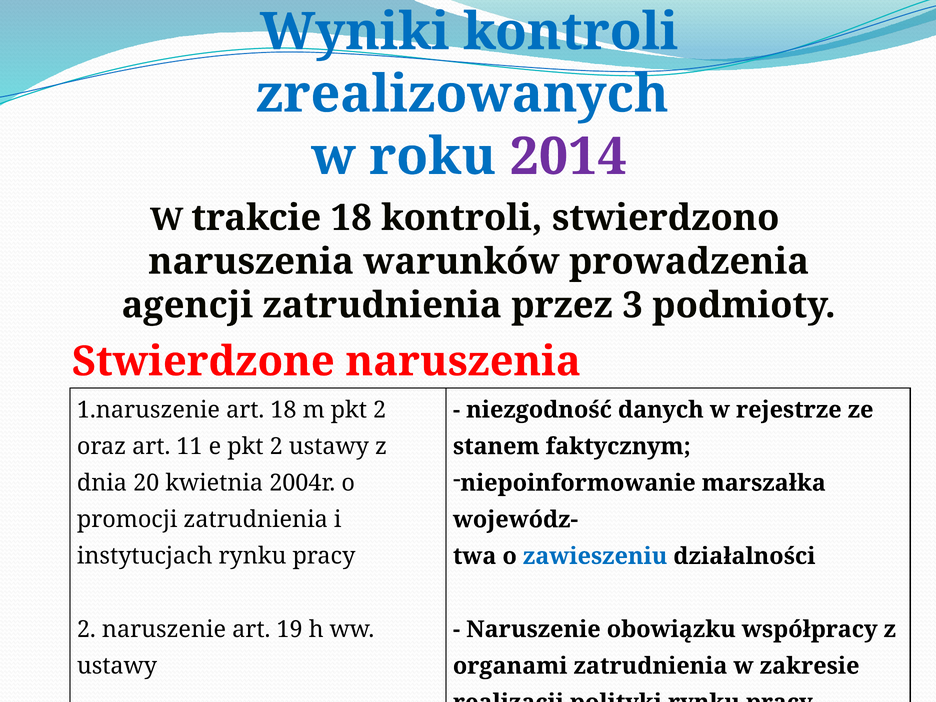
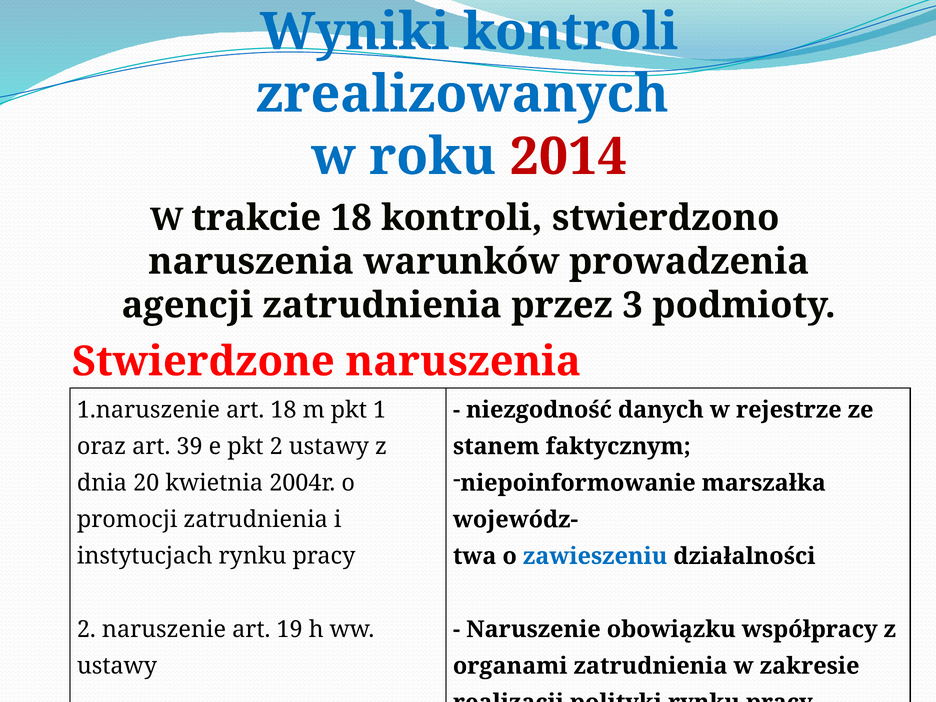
2014 colour: purple -> red (568, 157)
m pkt 2: 2 -> 1 (380, 410)
11: 11 -> 39 (190, 446)
